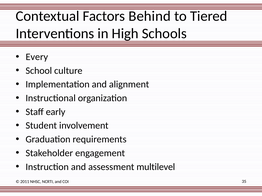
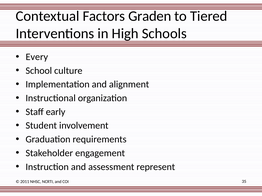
Behind: Behind -> Graden (150, 16)
multilevel: multilevel -> represent (156, 167)
